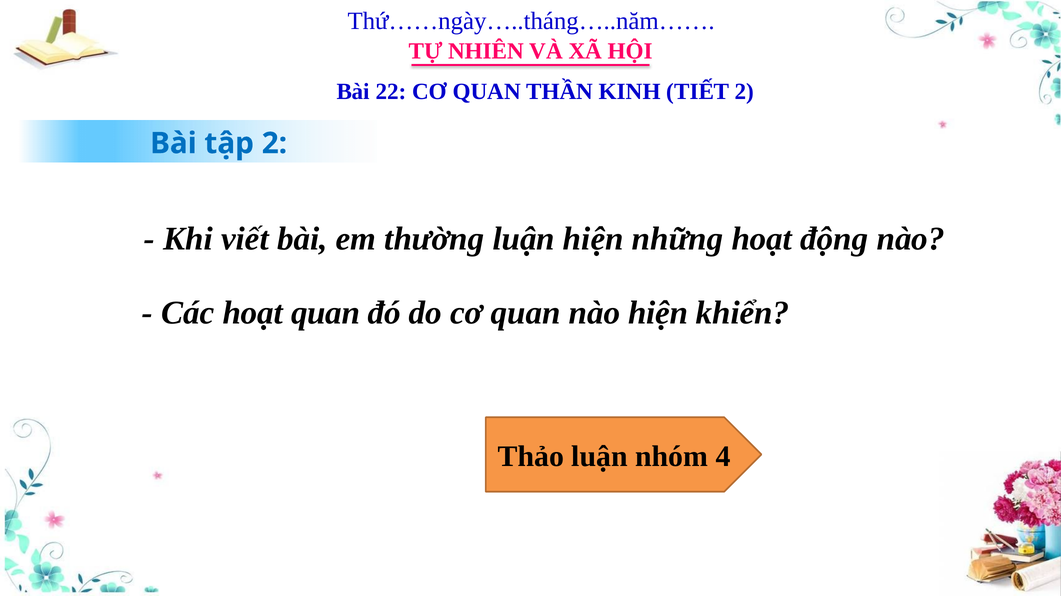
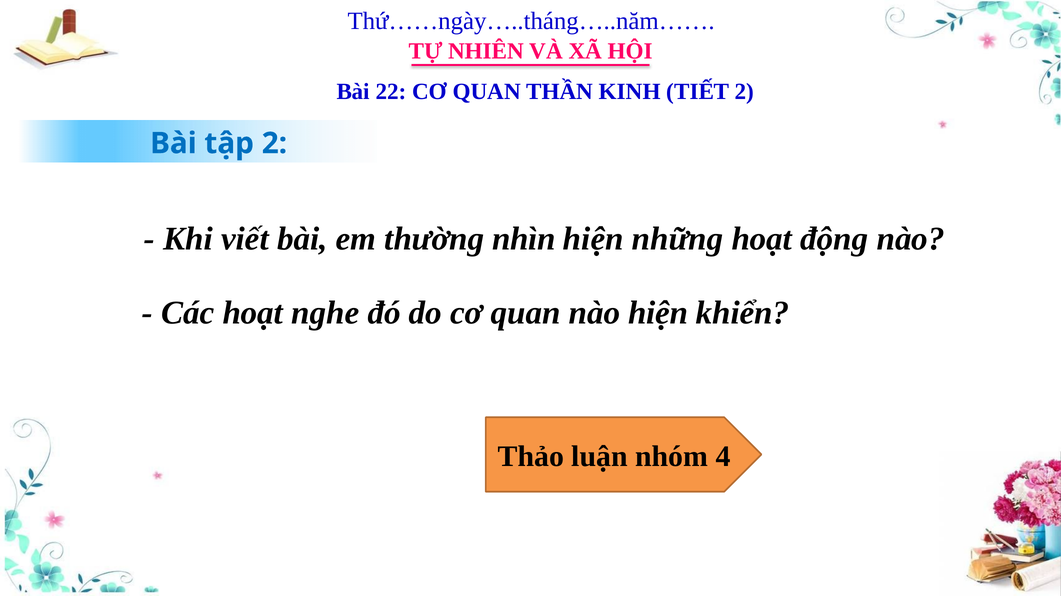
thường luận: luận -> nhìn (524, 239)
hoạt quan: quan -> nghe (325, 313)
